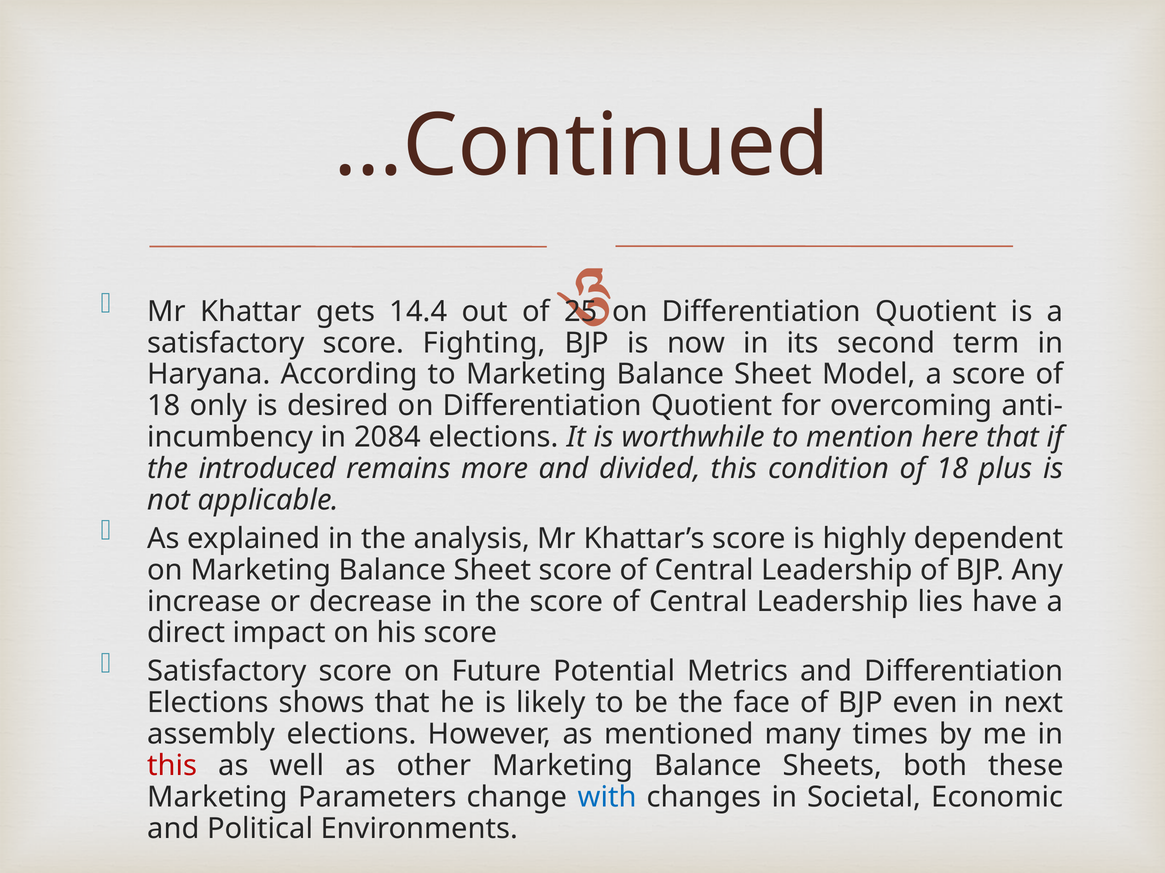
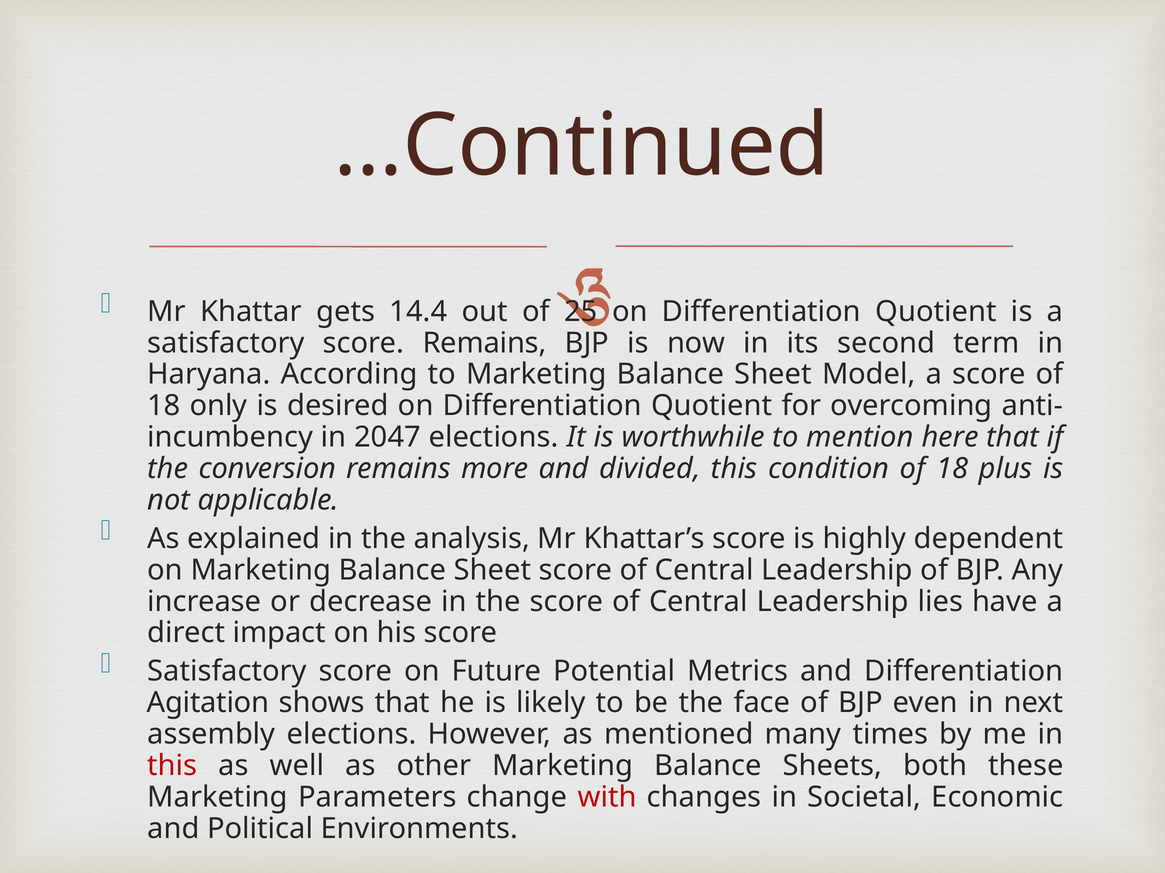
score Fighting: Fighting -> Remains (484, 343)
2084: 2084 -> 2047 (388, 438)
introduced: introduced -> conversion (267, 469)
Elections: Elections -> Agitation (208, 703)
with colour: blue -> red (607, 798)
